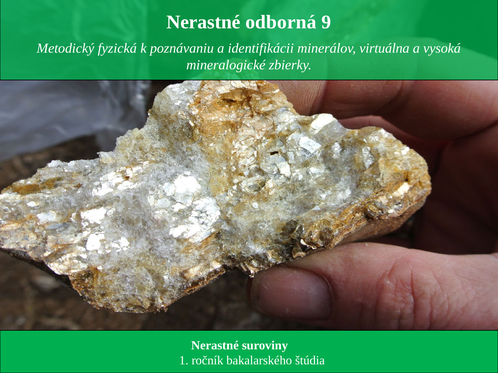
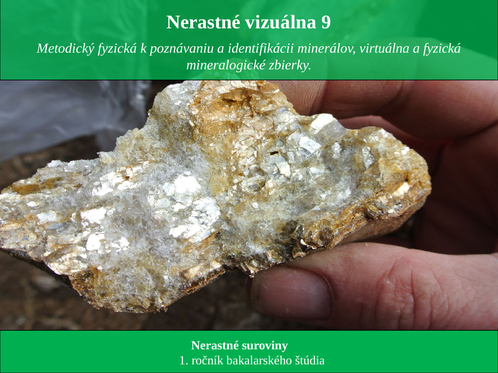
odborná: odborná -> vizuálna (281, 22)
a vysoká: vysoká -> fyzická (442, 48)
